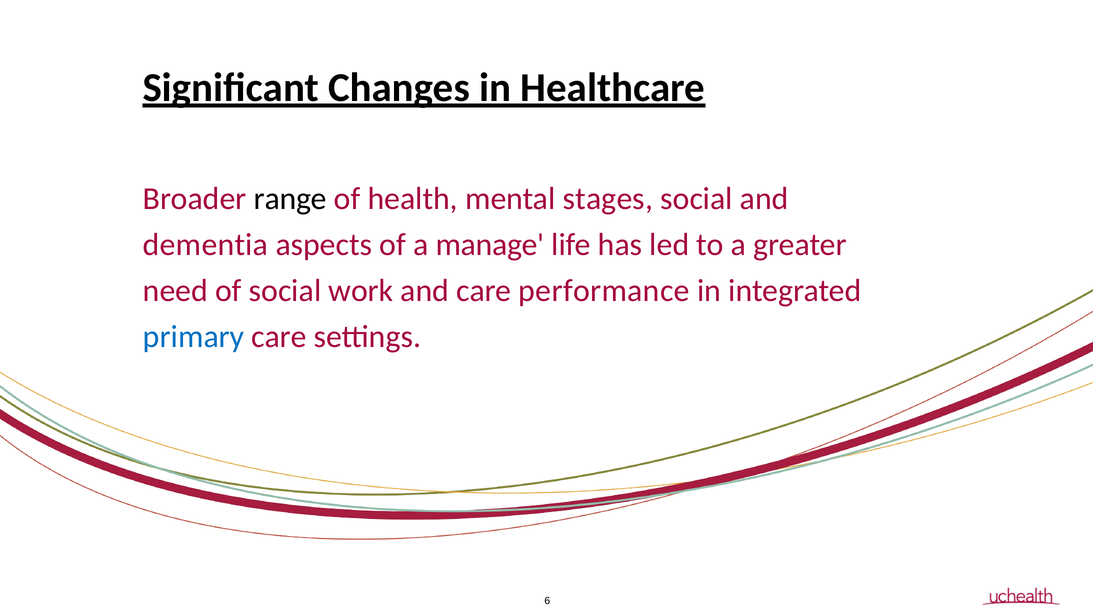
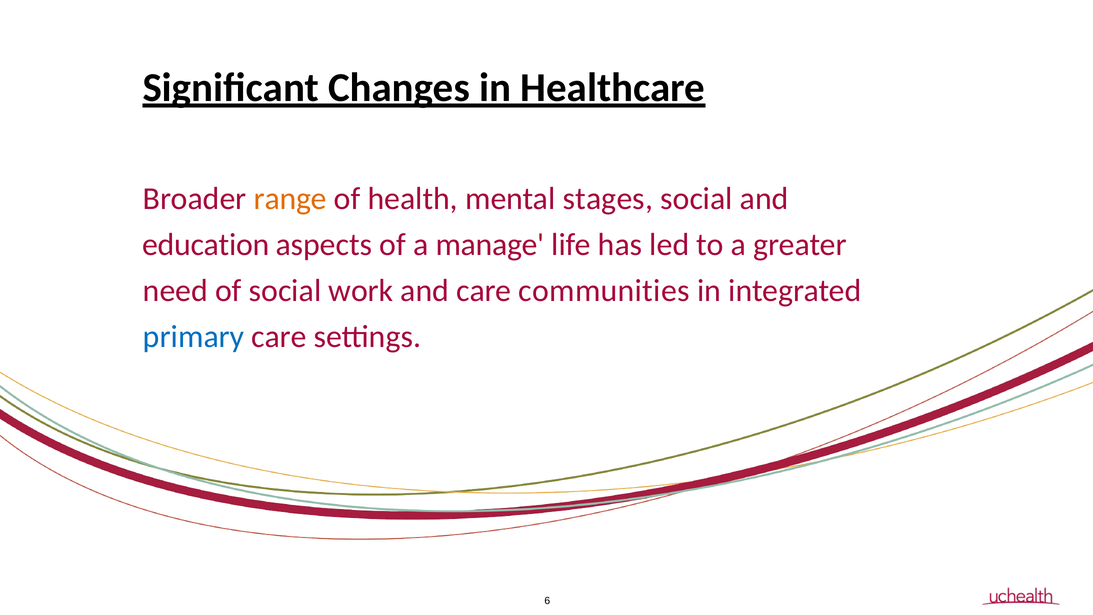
range colour: black -> orange (290, 199)
dementia: dementia -> education (206, 245)
performance: performance -> communities (604, 291)
